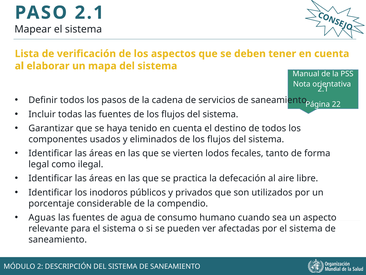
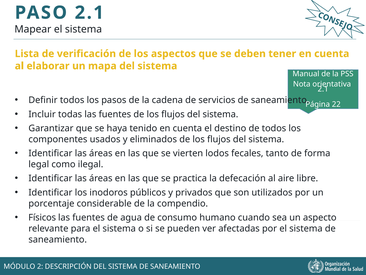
Aguas: Aguas -> Físicos (42, 217)
